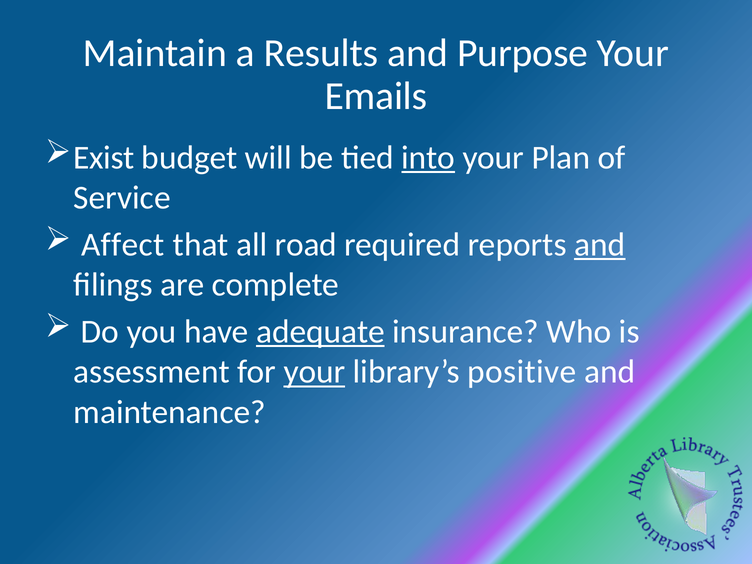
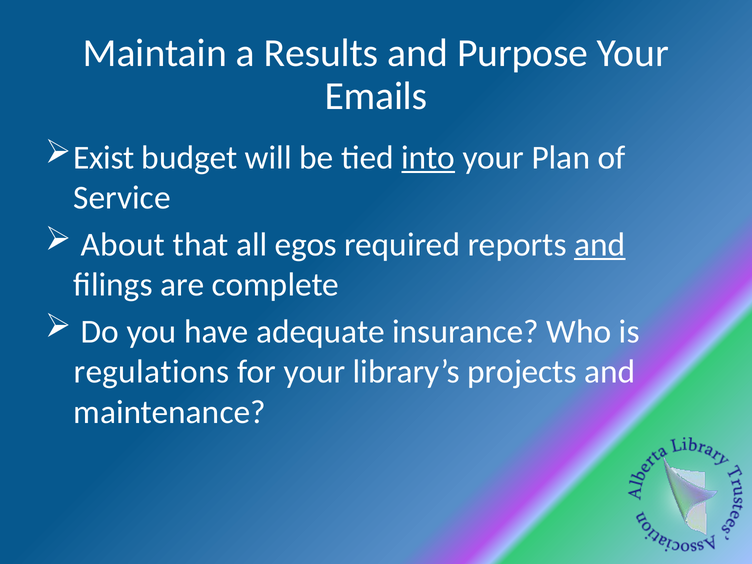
Affect: Affect -> About (123, 245)
road: road -> egos (306, 245)
adequate underline: present -> none (320, 332)
assessment: assessment -> regulations (151, 372)
your underline: present -> none (314, 372)
positive: positive -> projects (522, 372)
